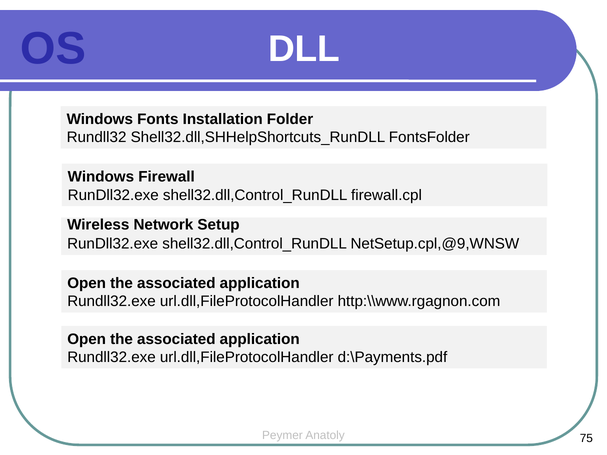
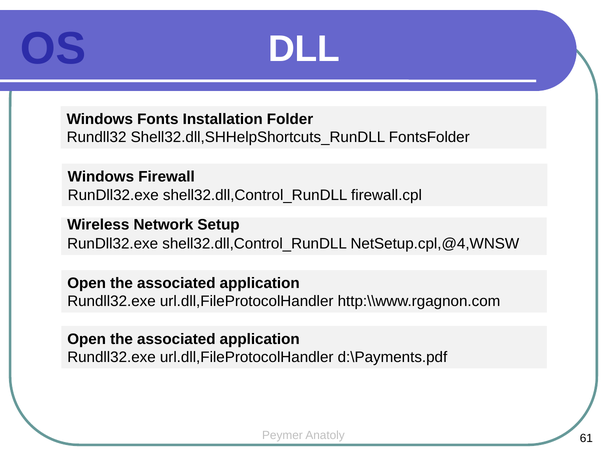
NetSetup.cpl,@9,WNSW: NetSetup.cpl,@9,WNSW -> NetSetup.cpl,@4,WNSW (435, 244)
75: 75 -> 61 (586, 439)
